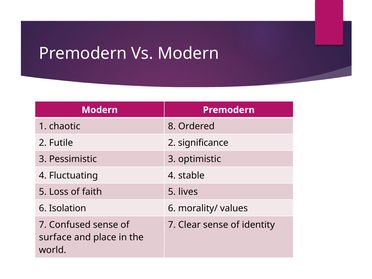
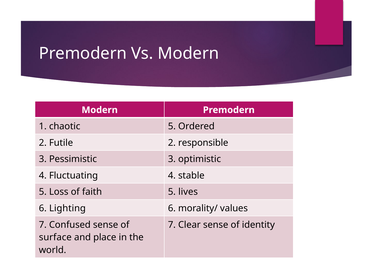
chaotic 8: 8 -> 5 (172, 126)
significance: significance -> responsible (203, 143)
Isolation: Isolation -> Lighting (67, 208)
